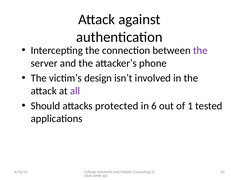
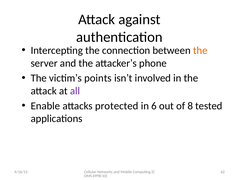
the colour: purple -> orange (200, 50)
design: design -> points (98, 78)
Should: Should -> Enable (45, 105)
1: 1 -> 8 (190, 105)
